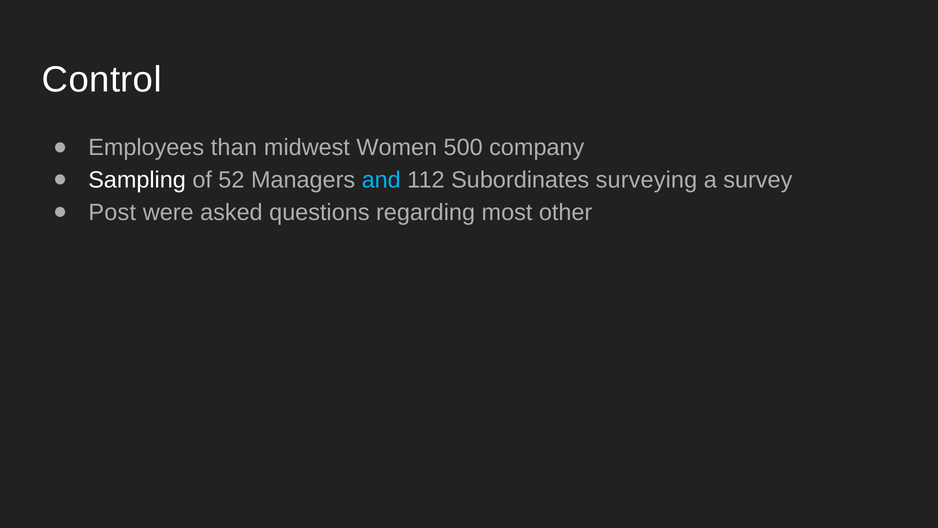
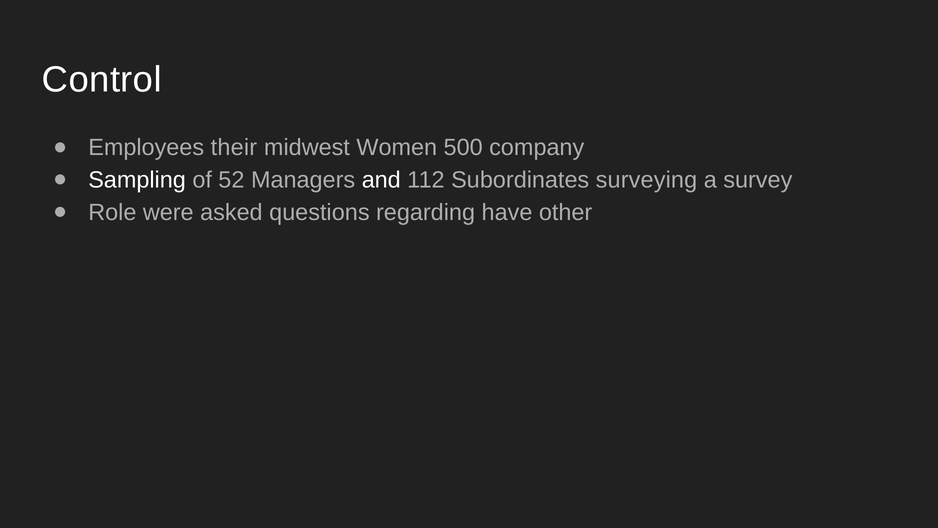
than: than -> their (234, 148)
and colour: light blue -> white (381, 180)
Post: Post -> Role (112, 212)
most: most -> have (507, 212)
